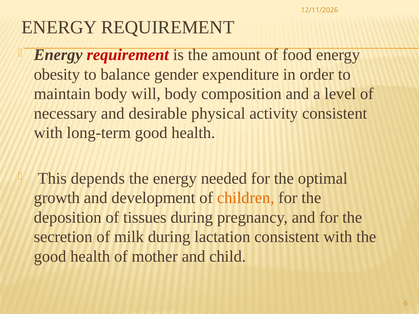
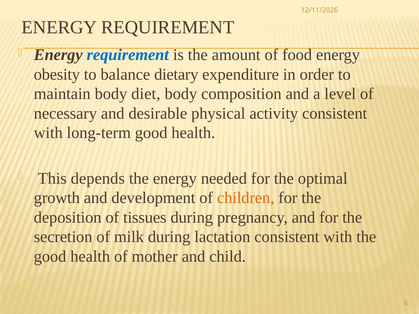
requirement colour: red -> blue (128, 55)
gender: gender -> dietary (176, 74)
will: will -> diet (146, 94)
